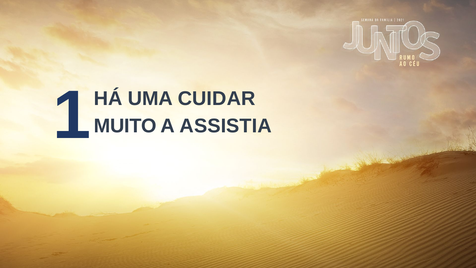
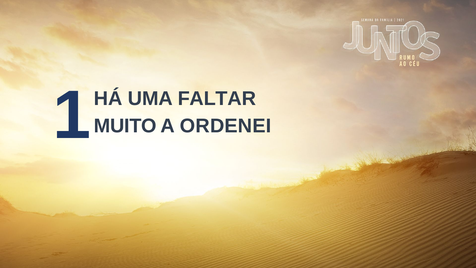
ASSISTIA: ASSISTIA -> ORDENEI (226, 126)
CUIDAR: CUIDAR -> FALTAR (217, 98)
